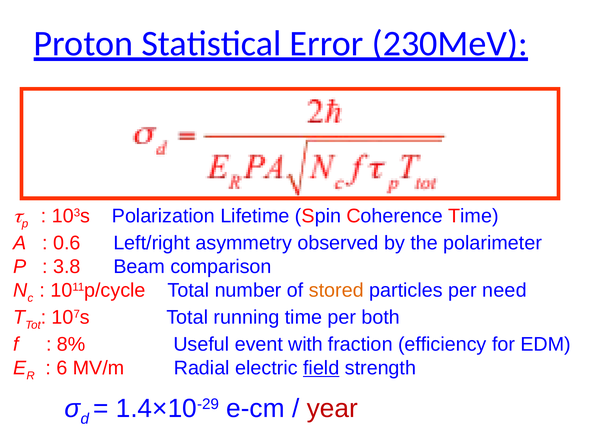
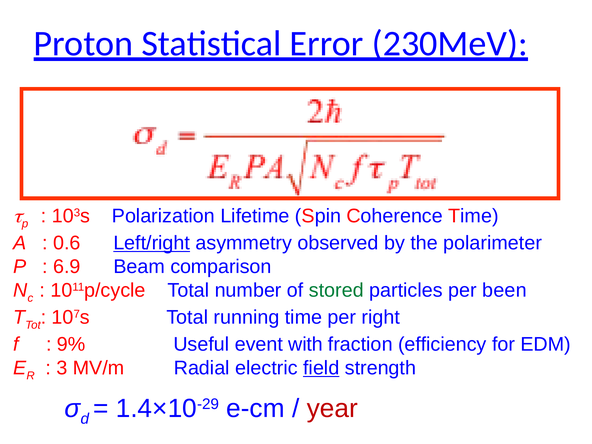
Left/right underline: none -> present (152, 243)
3.8: 3.8 -> 6.9 (67, 267)
stored colour: orange -> green (336, 290)
need: need -> been (505, 290)
both: both -> right (381, 317)
8%: 8% -> 9% (71, 344)
6: 6 -> 3 (62, 368)
